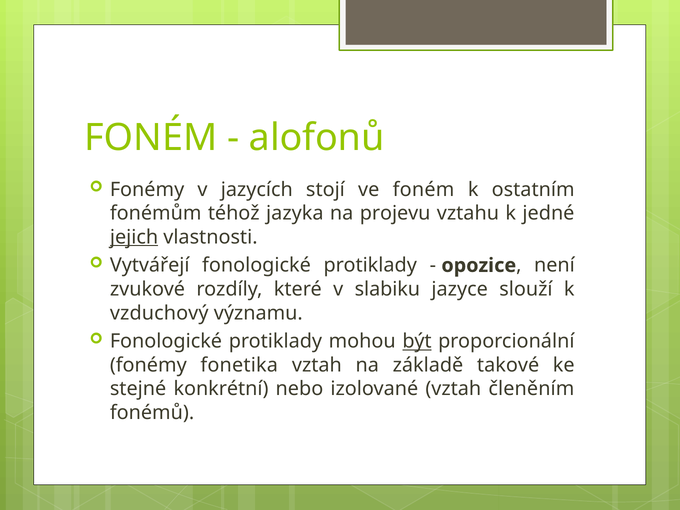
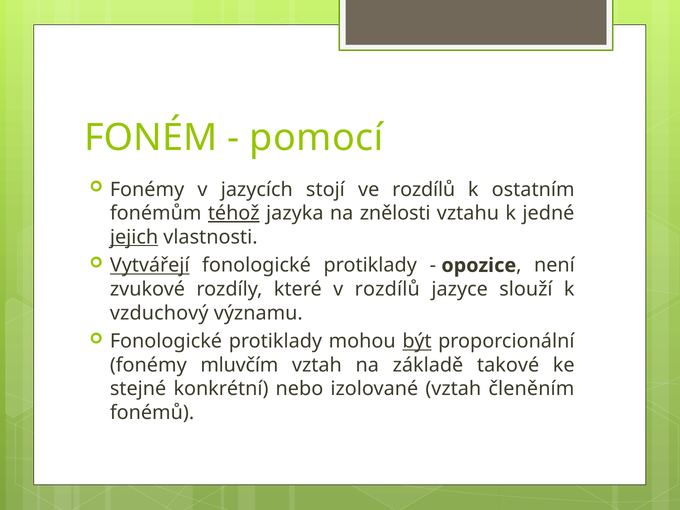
alofonů: alofonů -> pomocí (316, 138)
ve foném: foném -> rozdílů (424, 190)
téhož underline: none -> present (234, 213)
projevu: projevu -> znělosti (395, 213)
Vytvářejí underline: none -> present (150, 265)
v slabiku: slabiku -> rozdílů (387, 289)
fonetika: fonetika -> mluvčím (239, 365)
